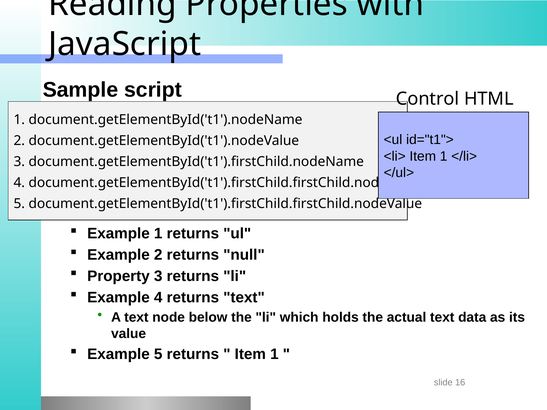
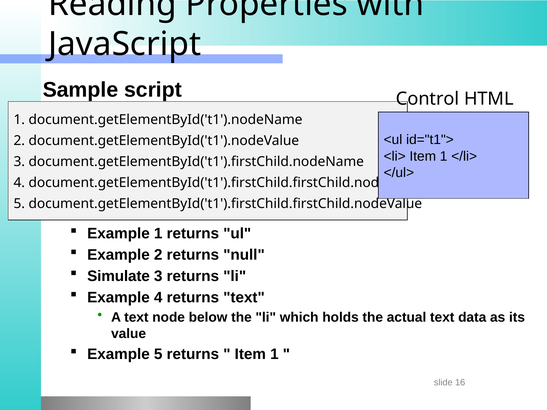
Property: Property -> Simulate (119, 276)
